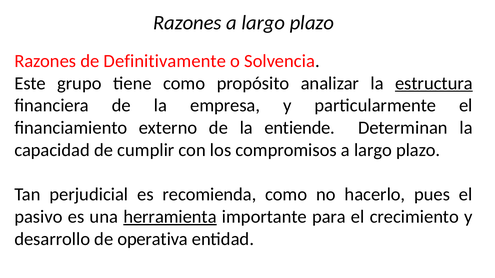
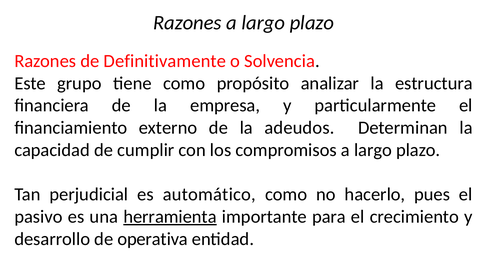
estructura underline: present -> none (434, 83)
entiende: entiende -> adeudos (300, 128)
recomienda: recomienda -> automático (209, 195)
